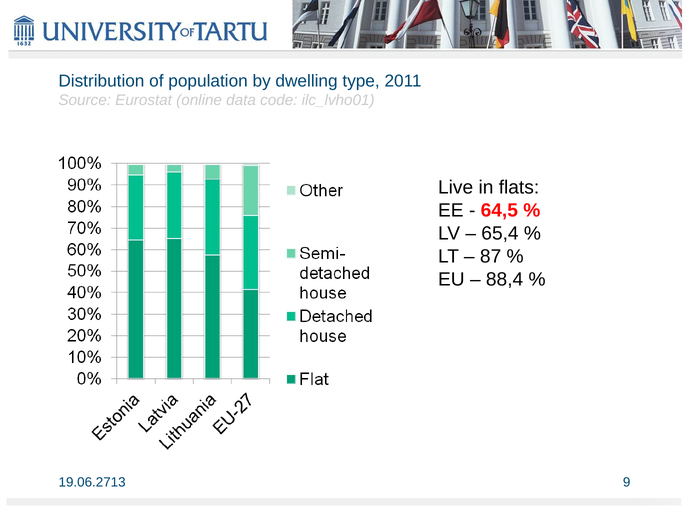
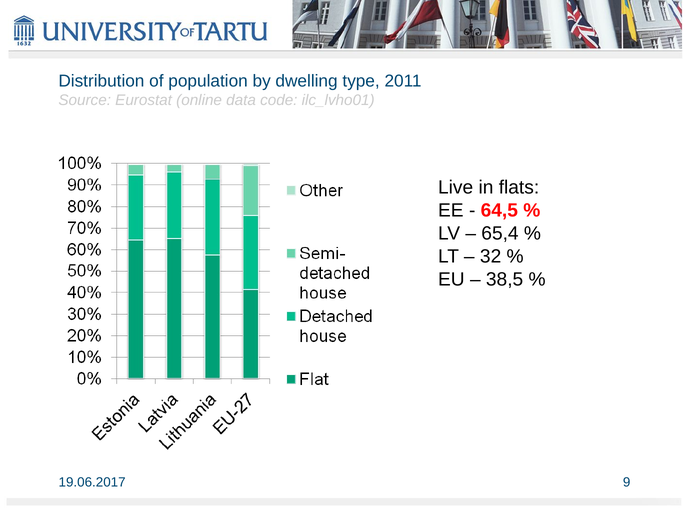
87: 87 -> 32 (491, 257)
88,4: 88,4 -> 38,5 (505, 280)
19.06.2713: 19.06.2713 -> 19.06.2017 (92, 483)
